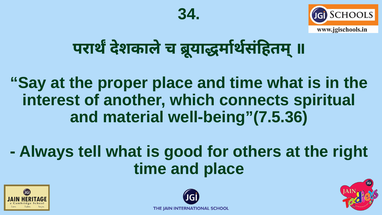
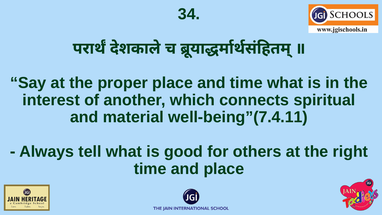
well-being”(7.5.36: well-being”(7.5.36 -> well-being”(7.4.11 (238, 117)
